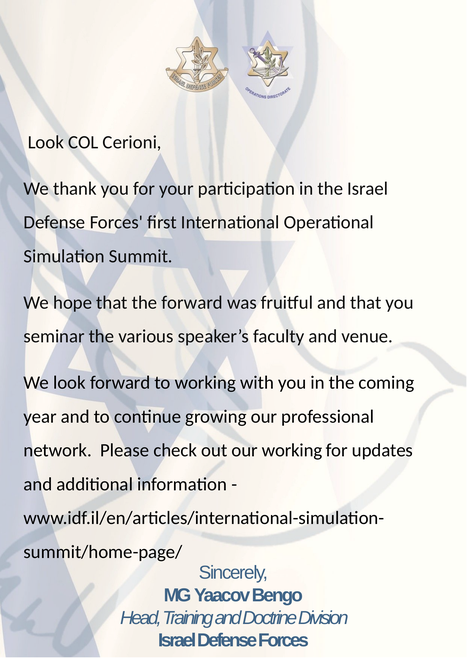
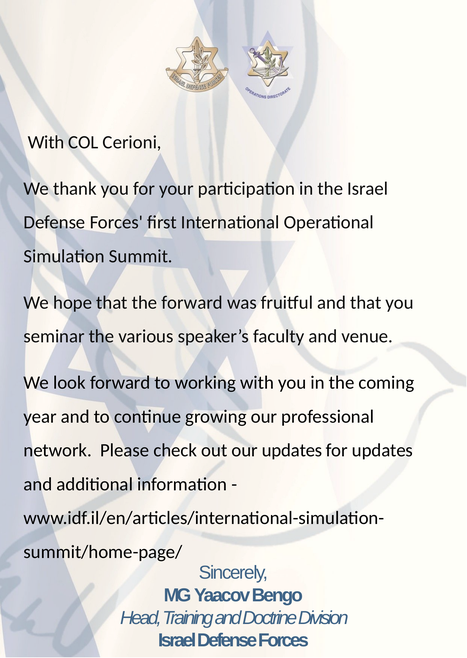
Look: Look -> With (46, 142)
our working: working -> updates (292, 451)
